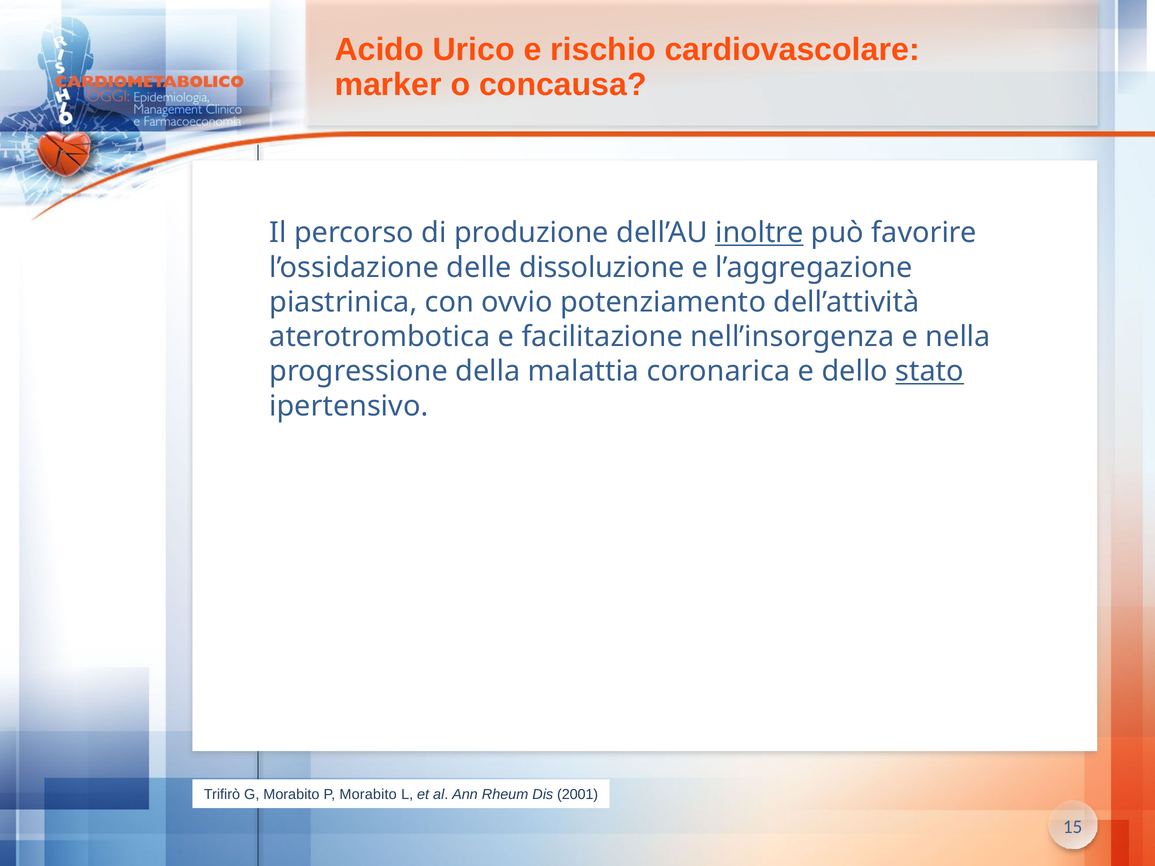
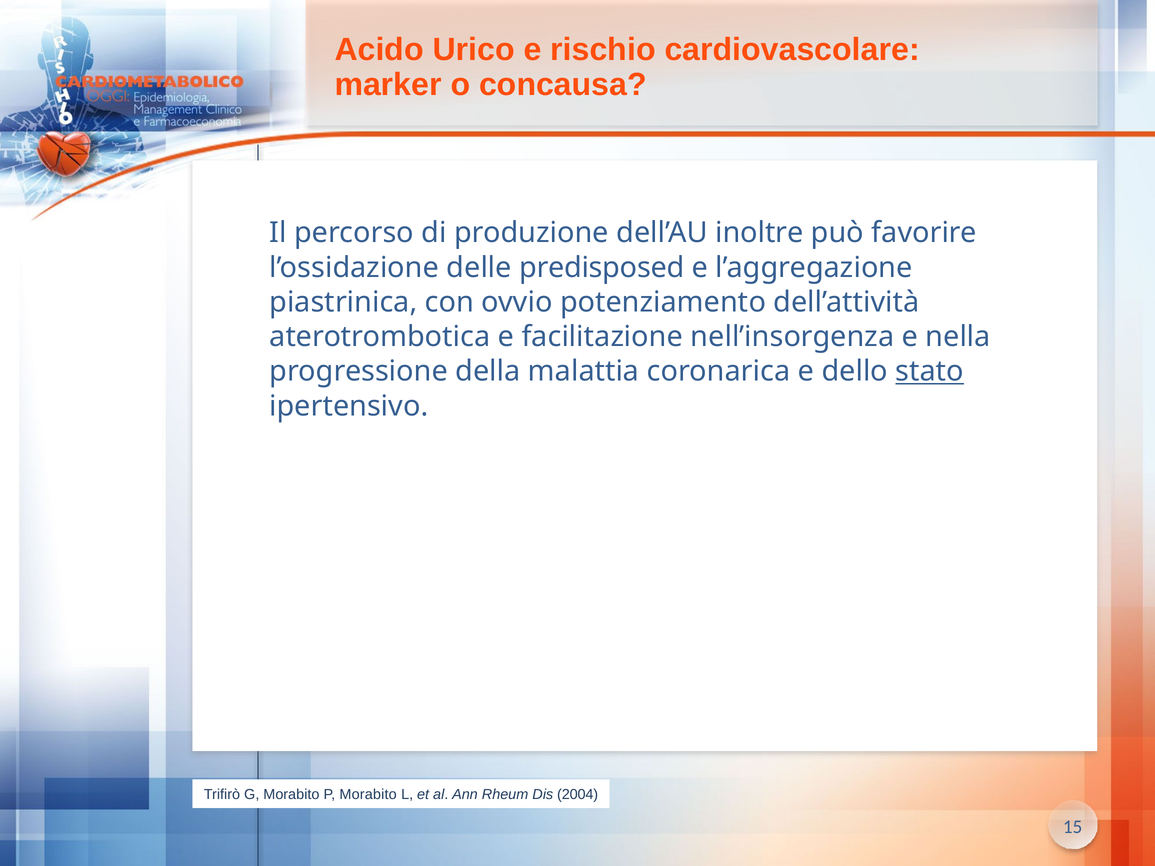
inoltre underline: present -> none (759, 233)
dissoluzione: dissoluzione -> predisposed (602, 268)
2001: 2001 -> 2004 (578, 795)
